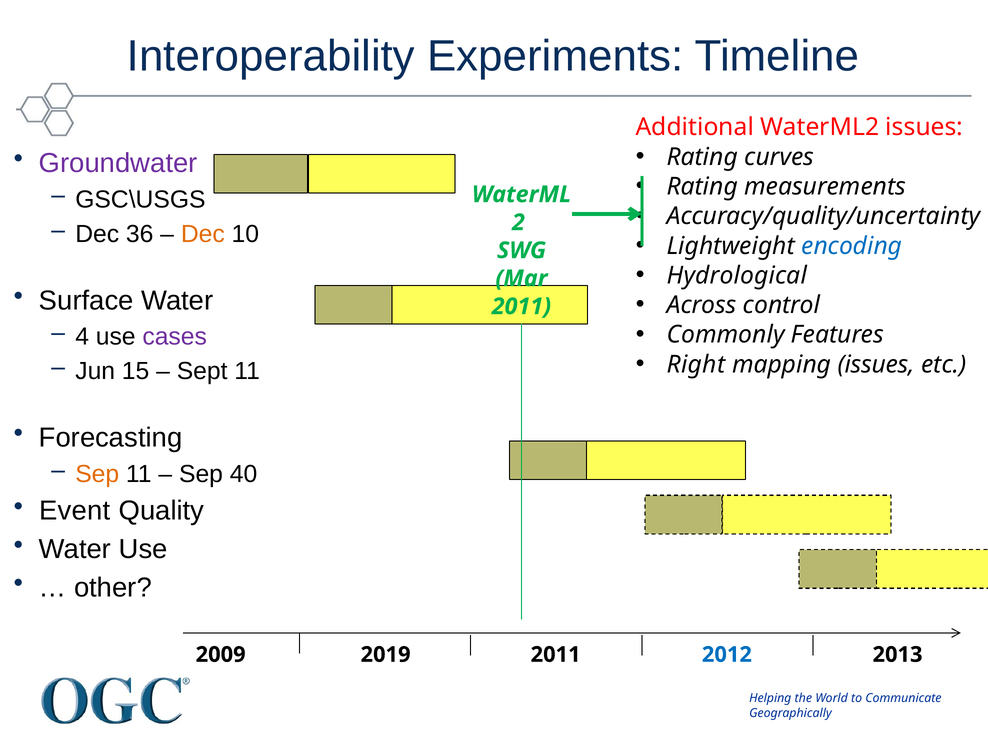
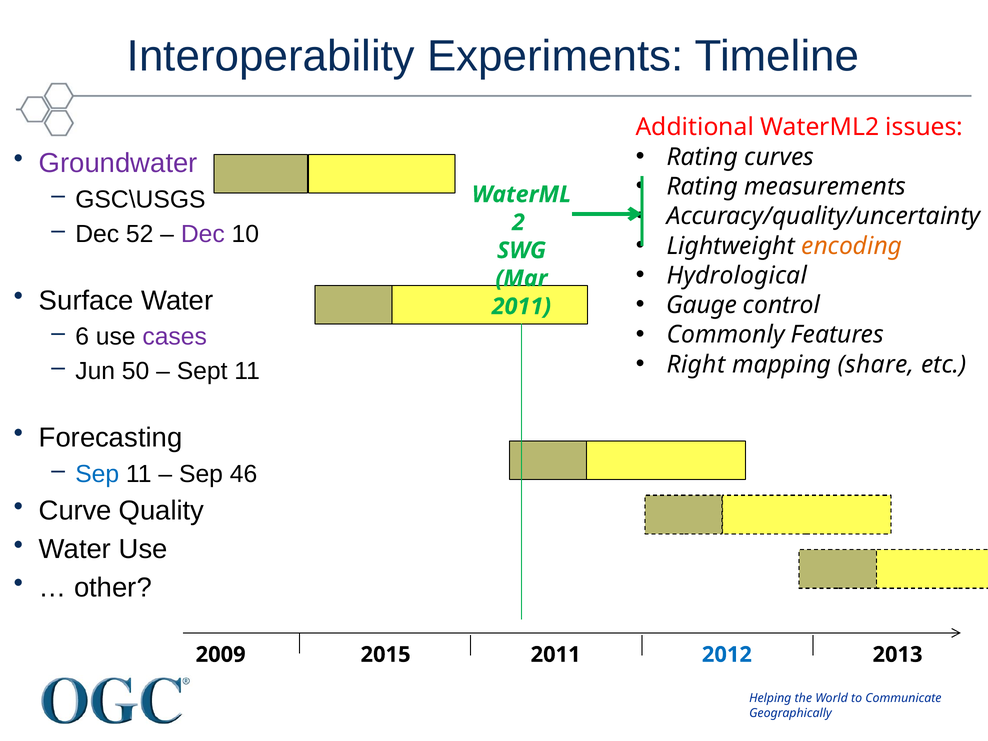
36: 36 -> 52 (140, 234)
Dec colour: orange -> purple (203, 234)
encoding colour: blue -> orange (852, 246)
Across: Across -> Gauge (702, 305)
4: 4 -> 6 (82, 337)
mapping issues: issues -> share (876, 364)
15: 15 -> 50 (136, 371)
Sep colour: orange -> blue (97, 474)
40: 40 -> 46 (244, 474)
Event: Event -> Curve (75, 511)
2019: 2019 -> 2015 (386, 655)
